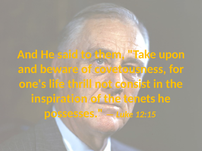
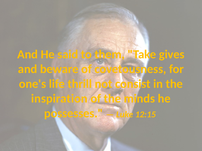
upon: upon -> gives (172, 54)
tenets: tenets -> minds (139, 99)
